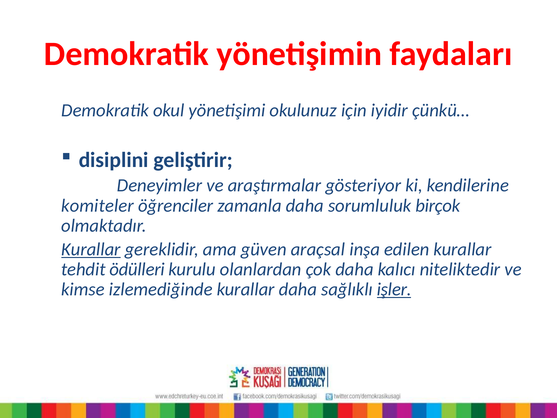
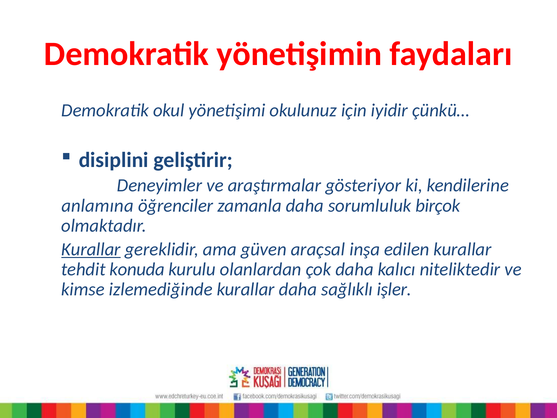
komiteler: komiteler -> anlamına (97, 205)
ödülleri: ödülleri -> konuda (137, 269)
işler underline: present -> none (394, 289)
